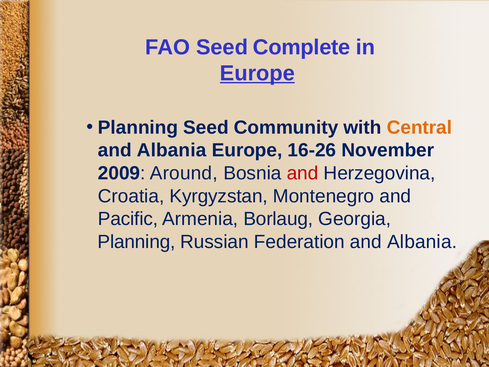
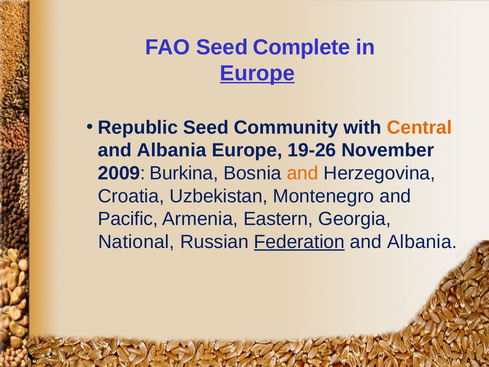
Planning: Planning -> Republic (138, 127)
16-26: 16-26 -> 19-26 (312, 150)
Around: Around -> Burkina (184, 173)
and colour: red -> orange (303, 173)
Kyrgyzstan: Kyrgyzstan -> Uzbekistan (219, 196)
Borlaug: Borlaug -> Eastern (278, 219)
Planning: Planning -> National (136, 242)
Federation underline: none -> present (299, 242)
